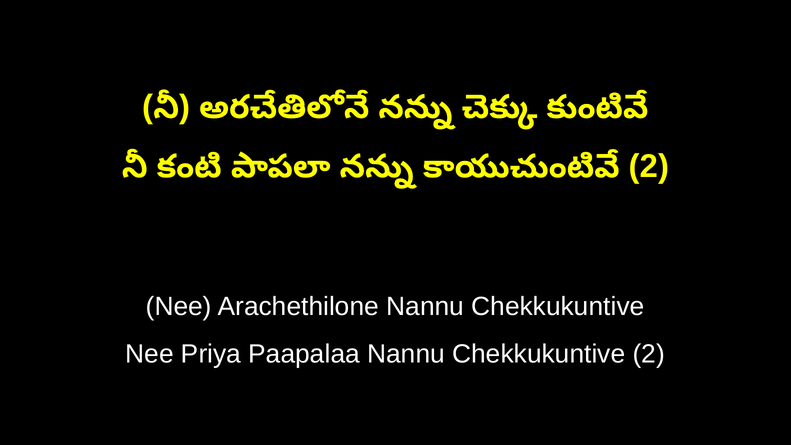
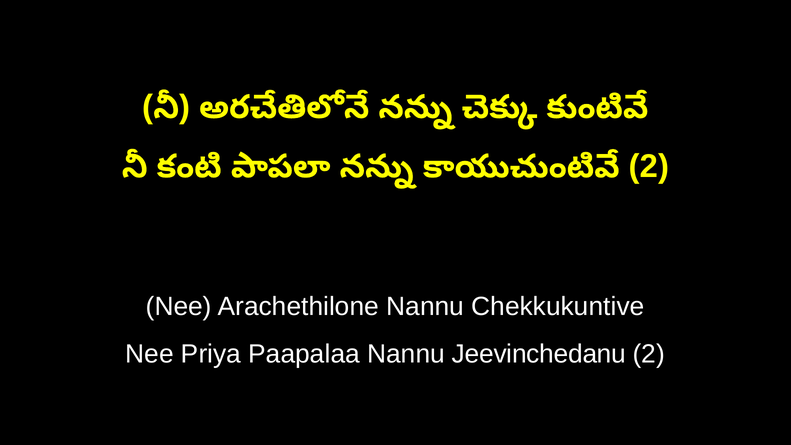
Paapalaa Nannu Chekkukuntive: Chekkukuntive -> Jeevinchedanu (539, 354)
